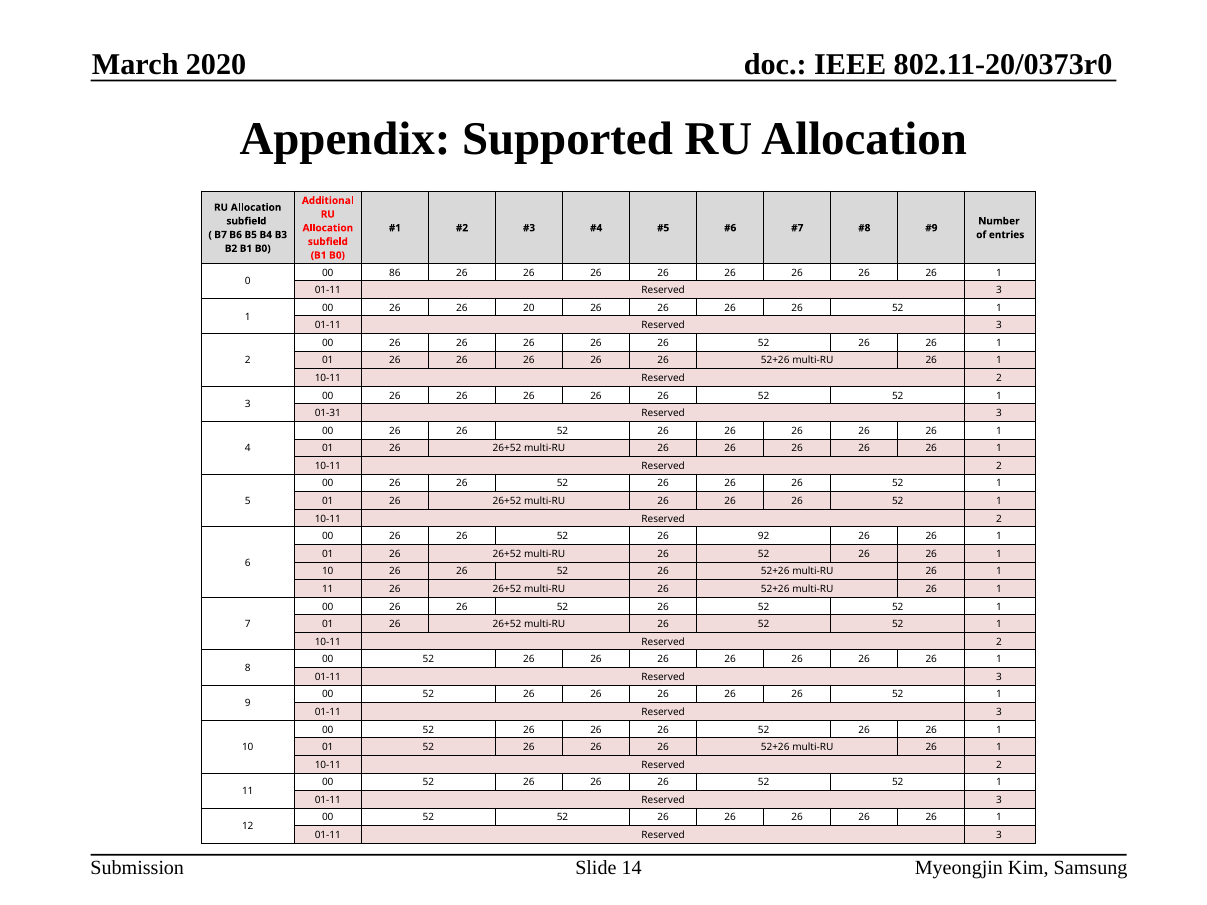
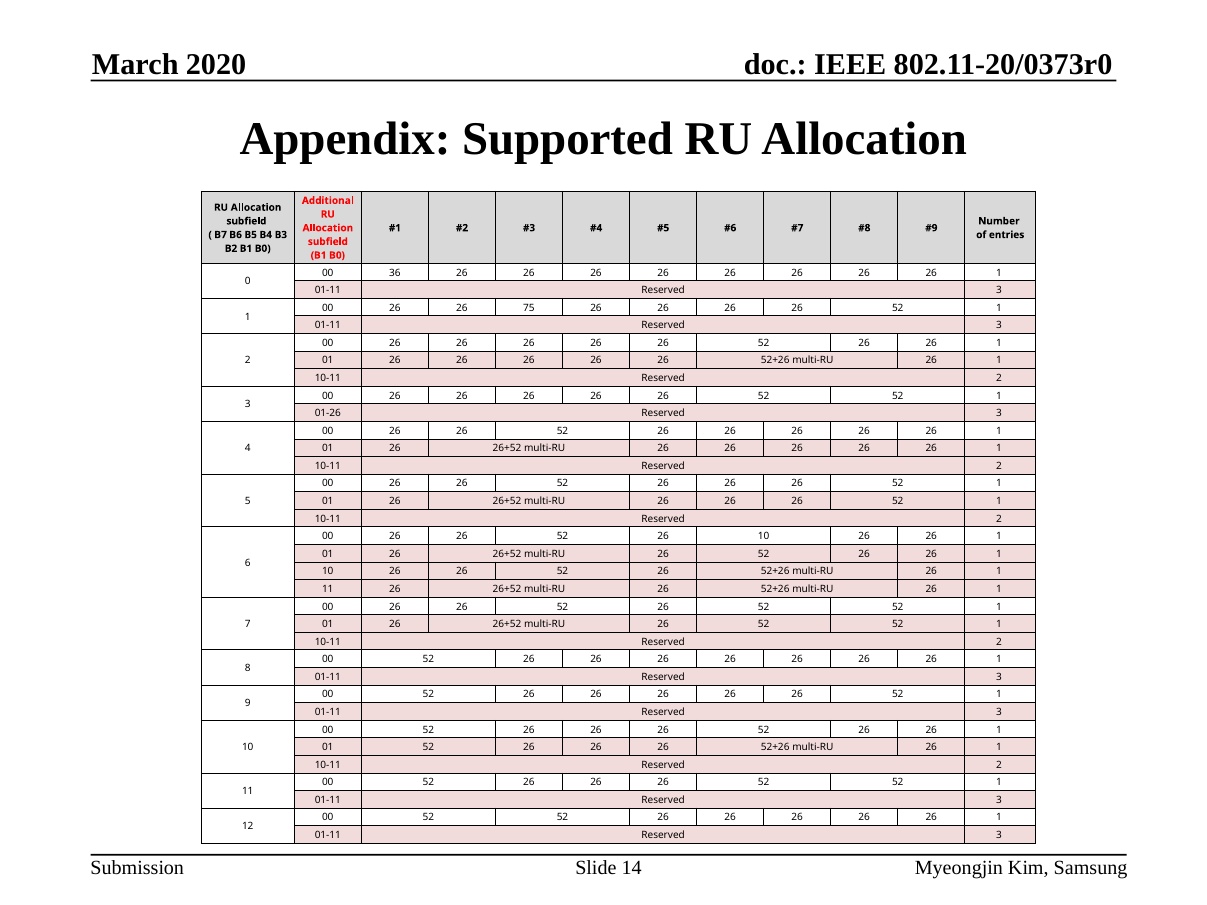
86: 86 -> 36 (395, 273)
20: 20 -> 75 (529, 308)
01-31: 01-31 -> 01-26 (328, 413)
26 92: 92 -> 10 (764, 537)
